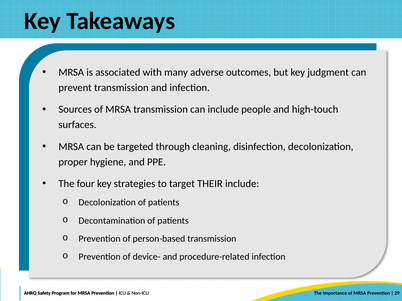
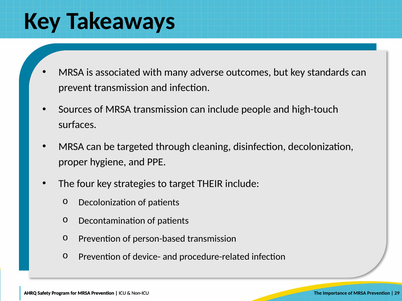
judgment: judgment -> standards (328, 72)
